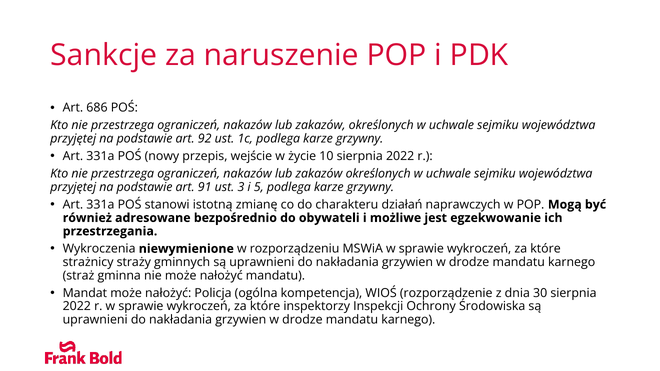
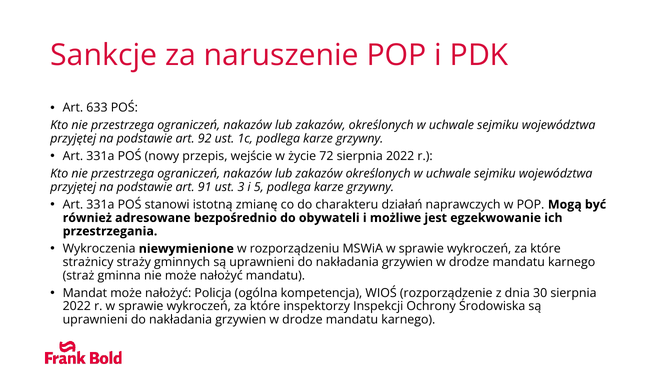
686: 686 -> 633 (97, 108)
10: 10 -> 72 (326, 156)
